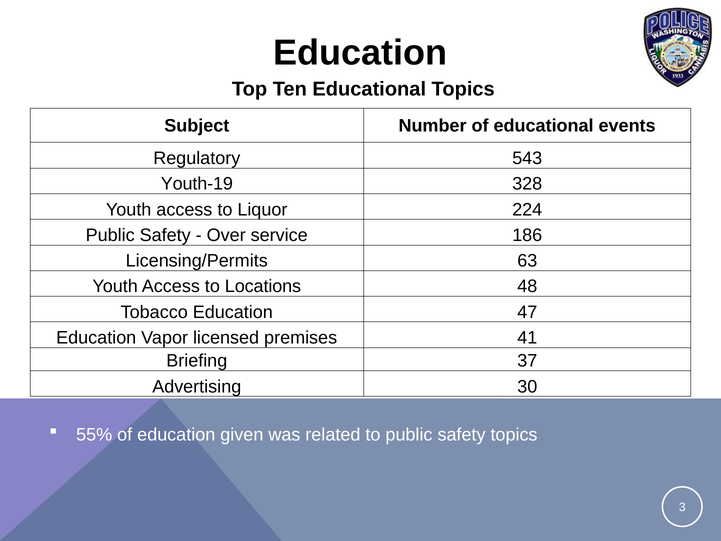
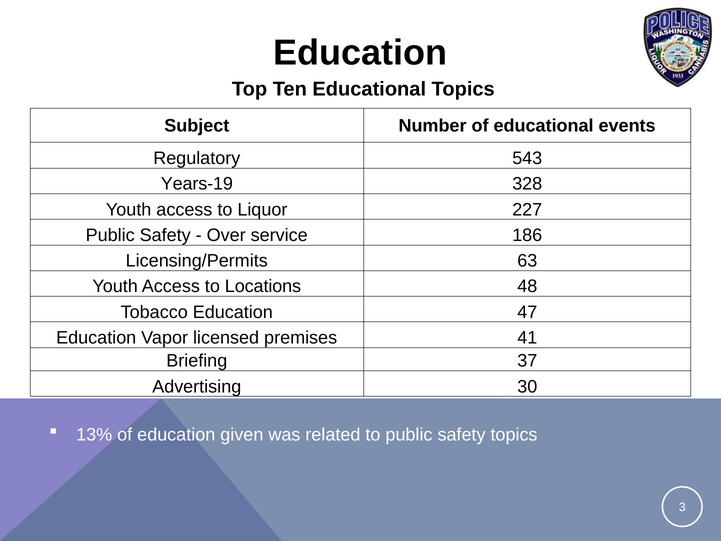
Youth-19: Youth-19 -> Years-19 (197, 184)
224: 224 -> 227 (527, 209)
55%: 55% -> 13% (94, 434)
